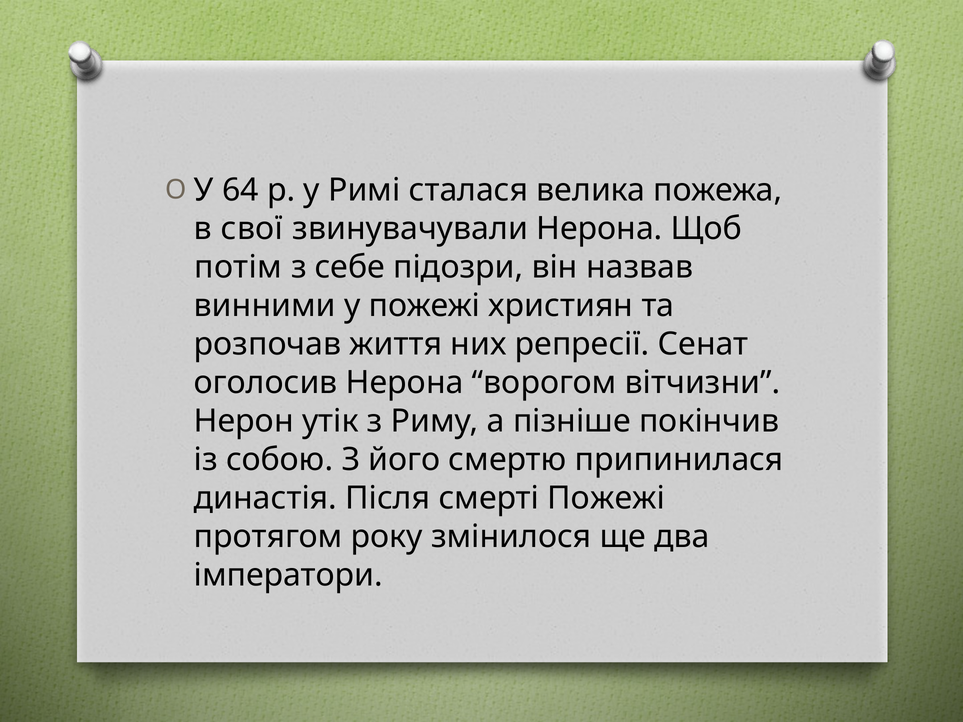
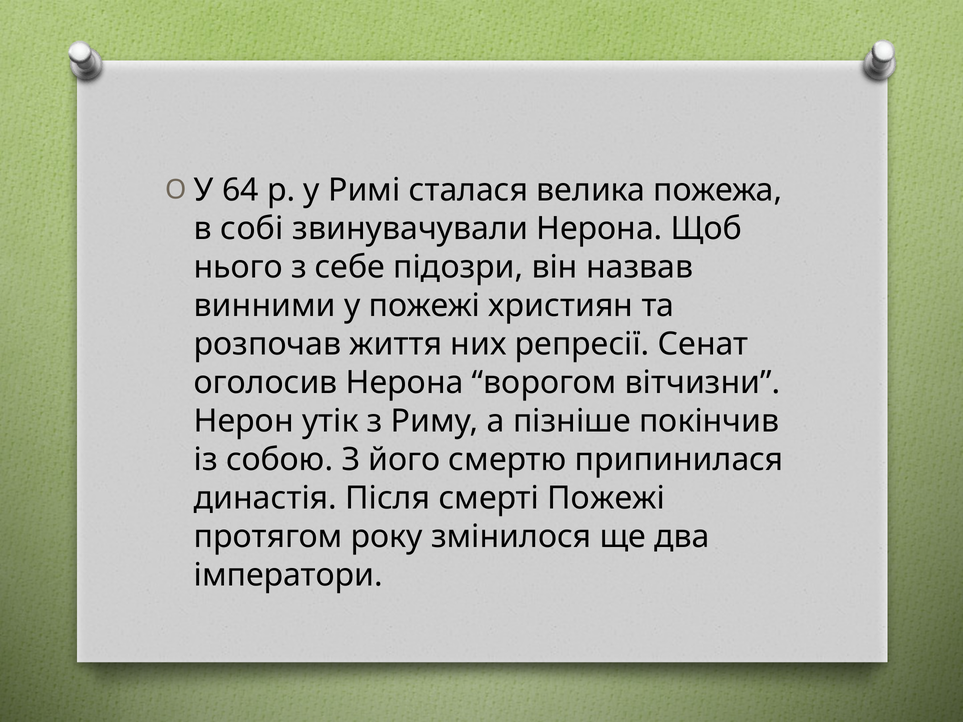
свої: свої -> собі (252, 229)
потім: потім -> нього (238, 267)
